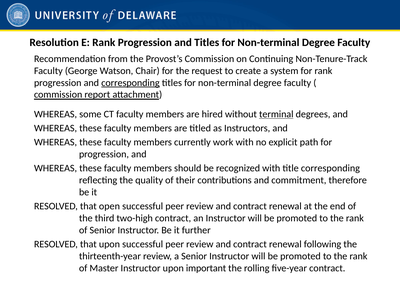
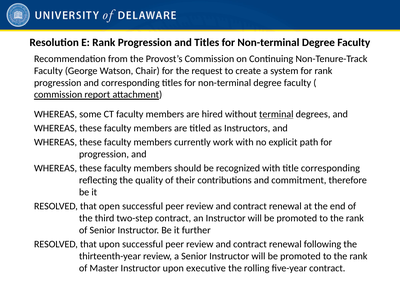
corresponding underline: present -> none (130, 83)
two-high: two-high -> two-step (135, 218)
important: important -> executive (206, 268)
